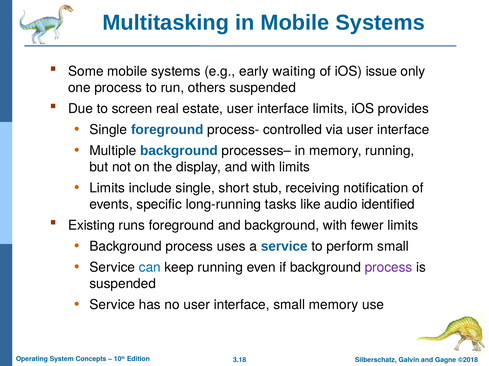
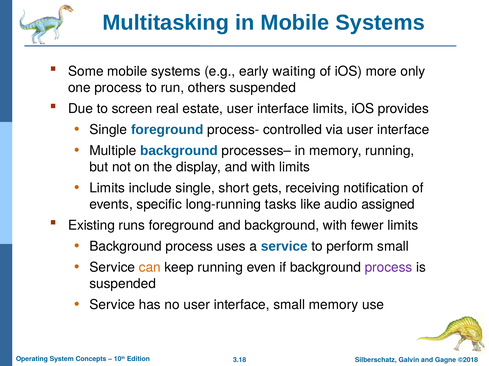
issue: issue -> more (381, 72)
stub: stub -> gets (267, 188)
identified: identified -> assigned (388, 205)
can colour: blue -> orange (150, 268)
